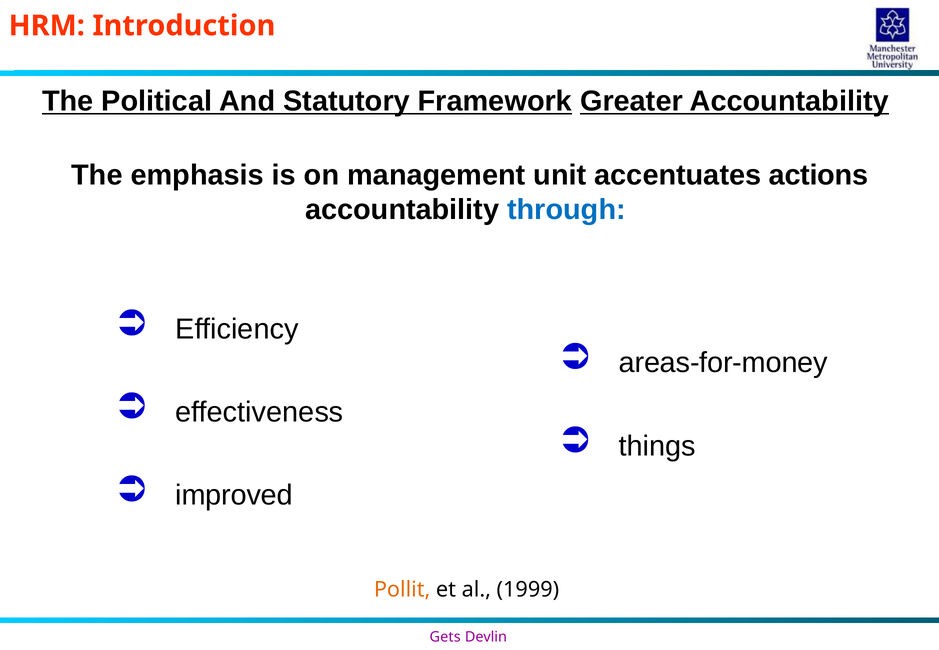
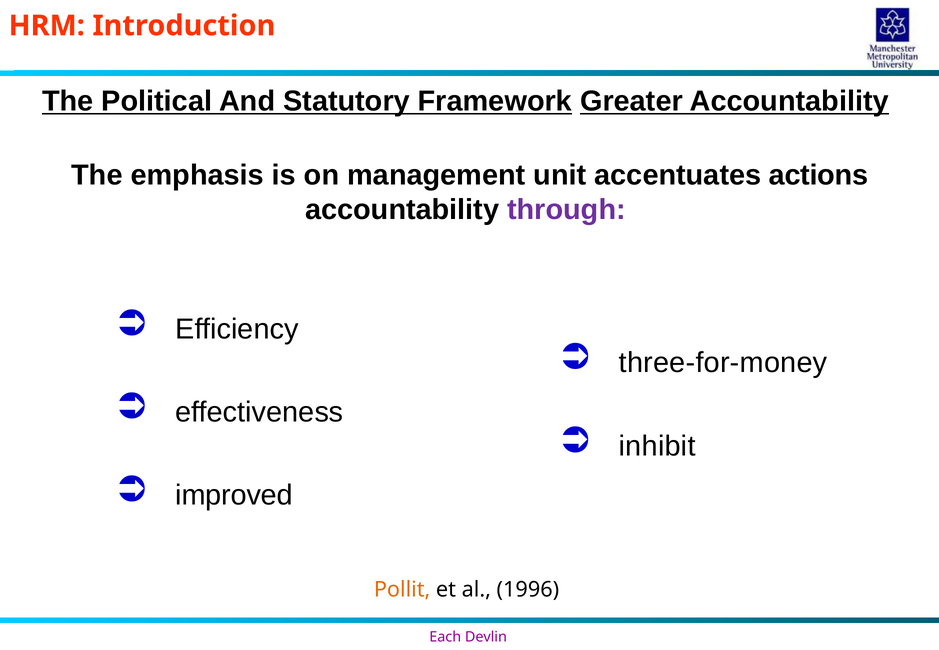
through colour: blue -> purple (566, 210)
areas-for-money: areas-for-money -> three-for-money (723, 363)
things: things -> inhibit (657, 446)
1999: 1999 -> 1996 (528, 590)
Gets: Gets -> Each (445, 637)
